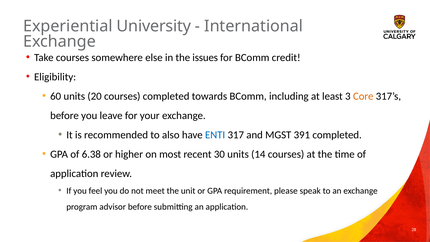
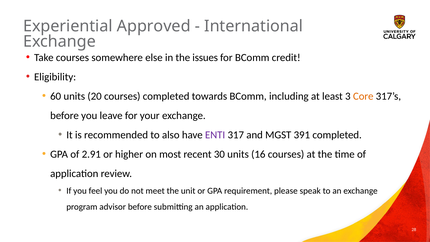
University: University -> Approved (154, 26)
ENTI colour: blue -> purple (215, 135)
6.38: 6.38 -> 2.91 (91, 154)
14: 14 -> 16 (258, 154)
